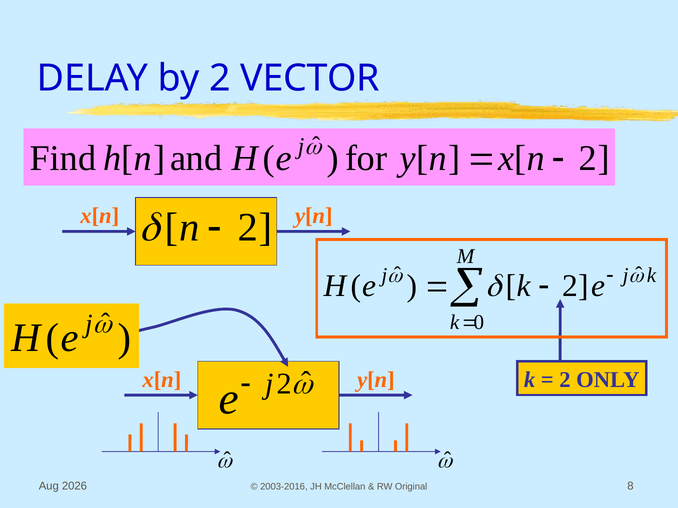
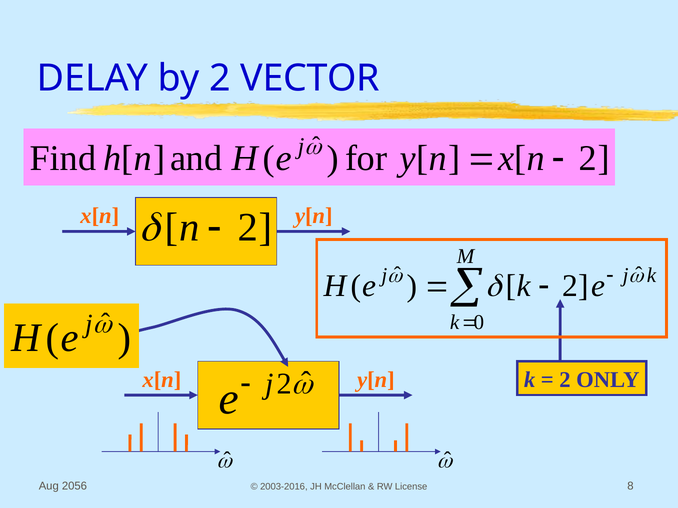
2026: 2026 -> 2056 (74, 486)
Original: Original -> License (411, 487)
